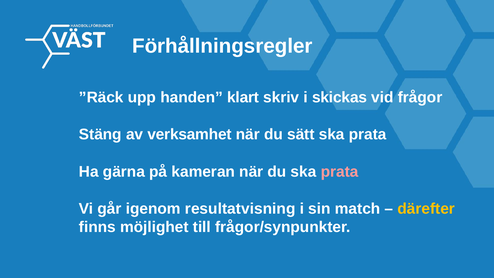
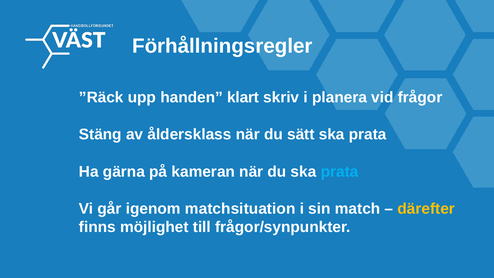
skickas: skickas -> planera (340, 97)
verksamhet: verksamhet -> åldersklass (189, 134)
prata colour: pink -> light blue (340, 172)
resultatvisning: resultatvisning -> matchsituation (240, 209)
